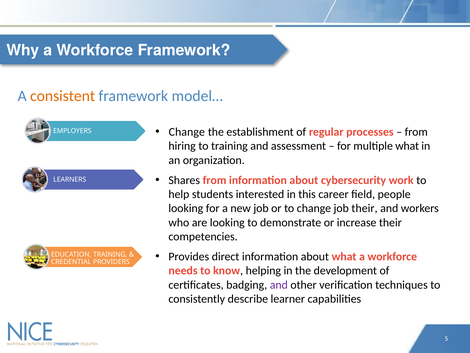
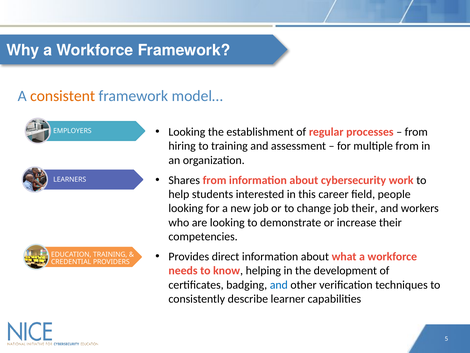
Change: Change -> Looking (187, 132)
multiple what: what -> from (407, 146)
and colour: purple -> blue (279, 284)
